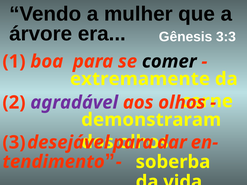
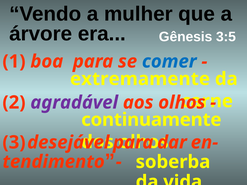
3:3: 3:3 -> 3:5 (226, 37)
comer colour: black -> blue (169, 62)
demonstraram: demonstraram -> continuamente (151, 120)
